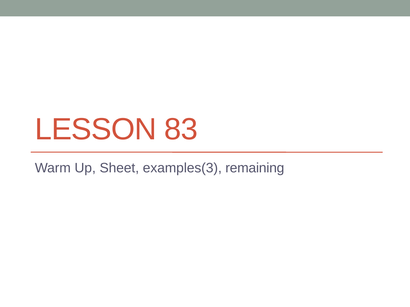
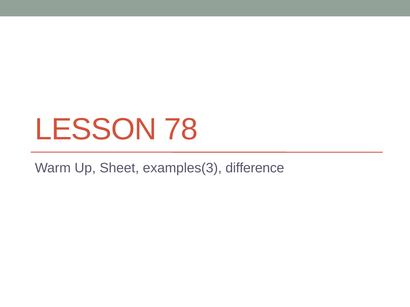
83: 83 -> 78 (181, 130)
remaining: remaining -> difference (255, 168)
